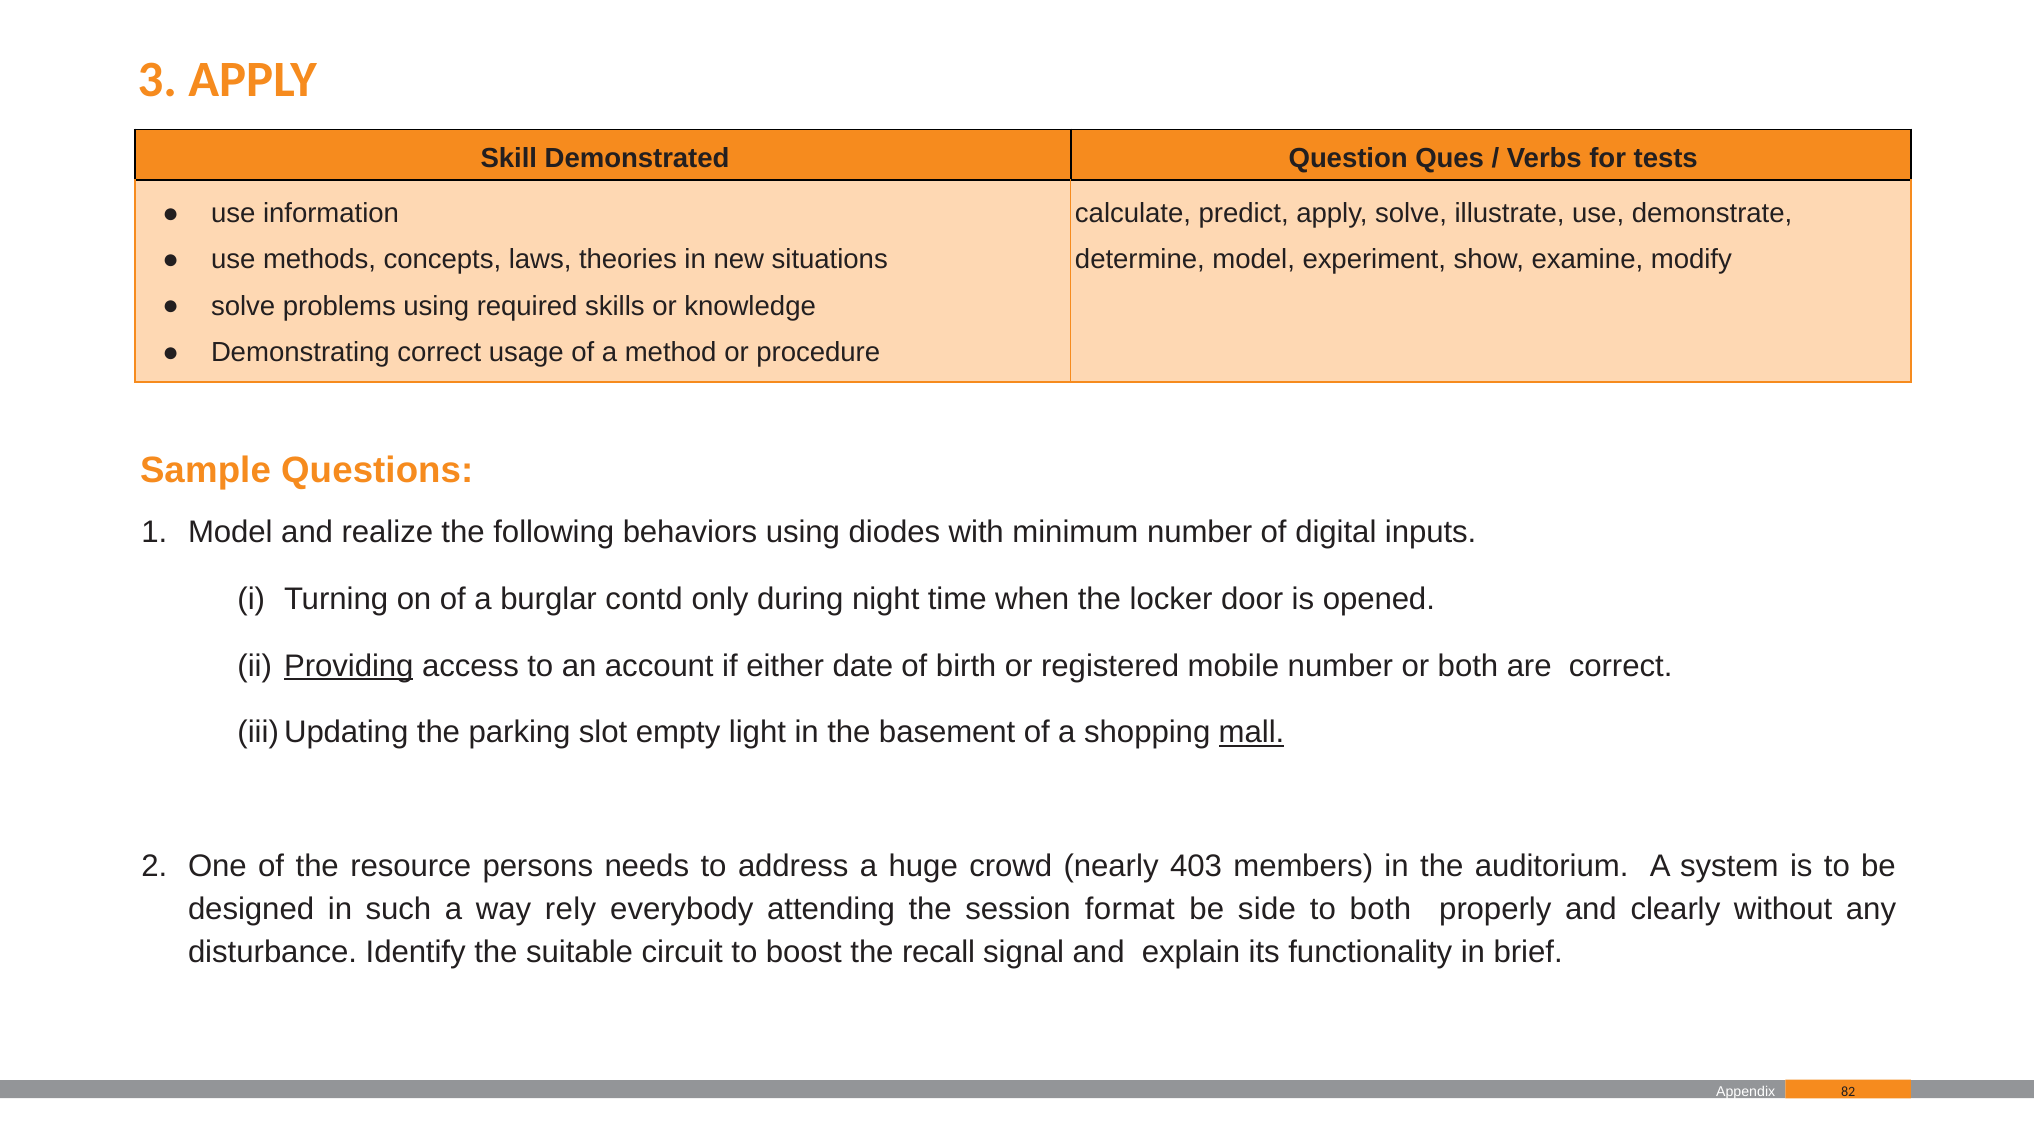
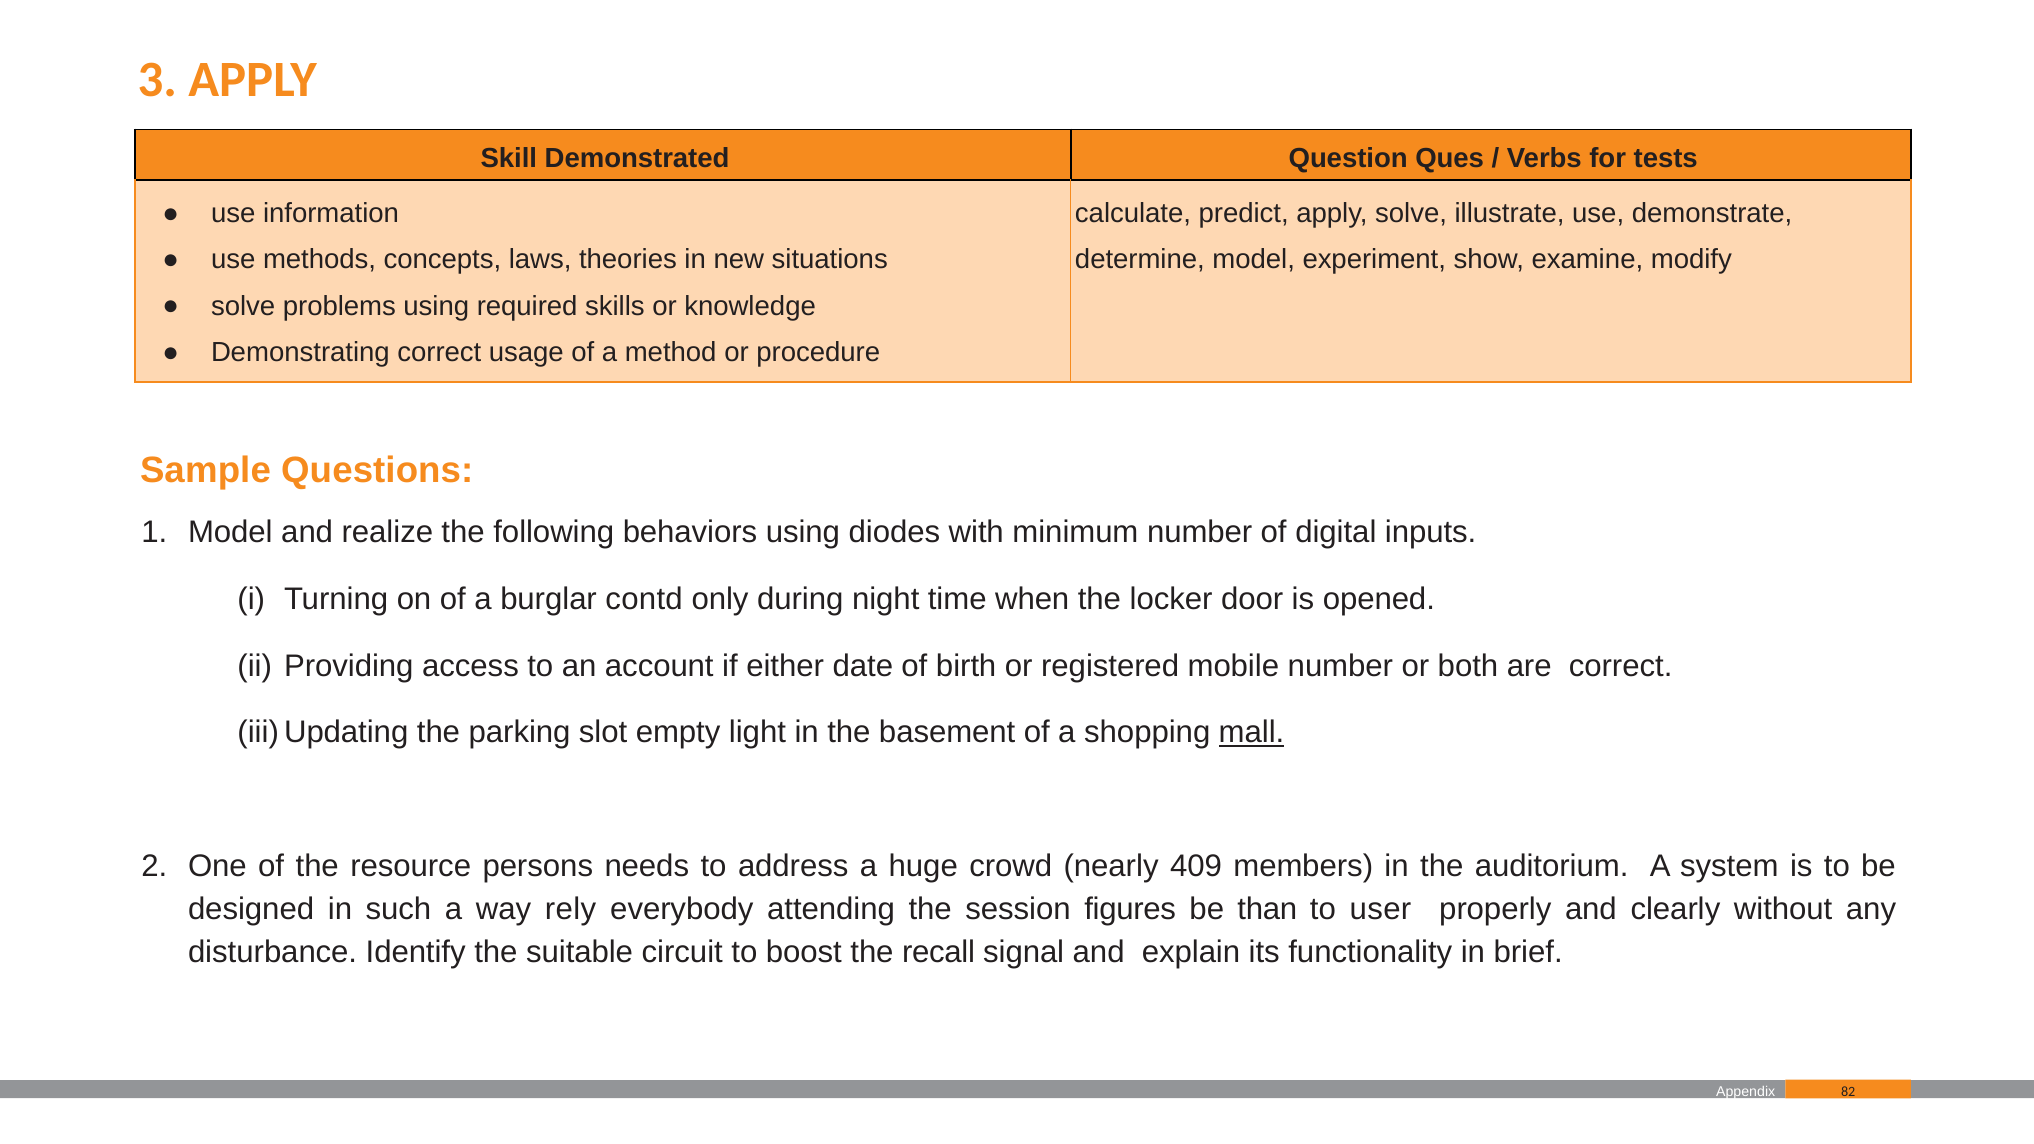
Providing underline: present -> none (349, 666)
403: 403 -> 409 (1196, 866)
format: format -> figures (1130, 909)
side: side -> than (1267, 909)
to both: both -> user (1381, 909)
